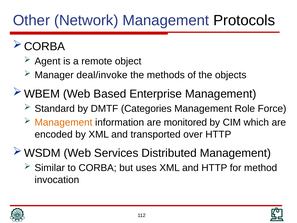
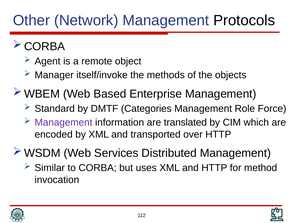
deal/invoke: deal/invoke -> itself/invoke (102, 75)
Management colour: orange -> purple (64, 122)
monitored: monitored -> translated (185, 122)
